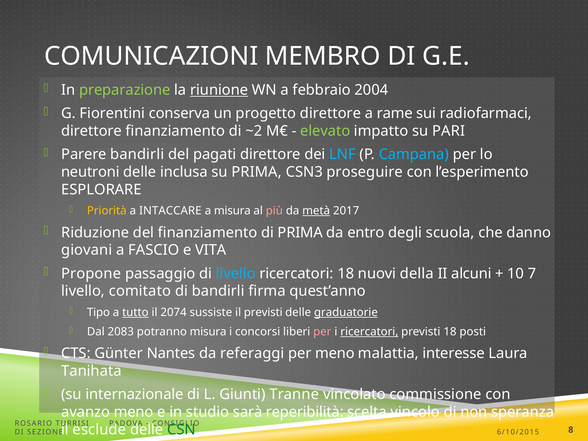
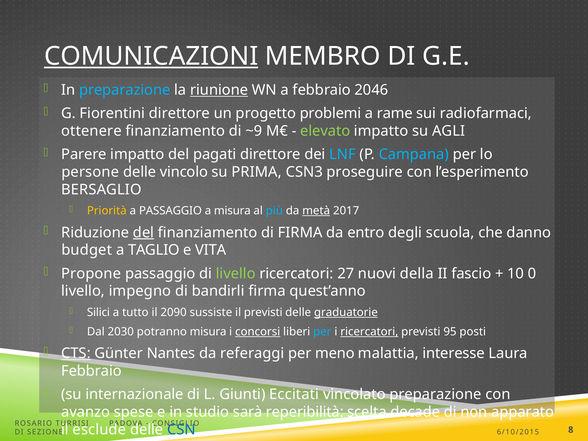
COMUNICAZIONI underline: none -> present (151, 56)
preparazione colour: light green -> light blue (125, 90)
2004: 2004 -> 2046 (371, 90)
Fiorentini conserva: conserva -> direttore (179, 113)
progetto direttore: direttore -> problemi (331, 113)
direttore: direttore -> ottenere (91, 131)
~2: ~2 -> ~9 (254, 131)
PARI: PARI -> AGLI (449, 131)
Parere bandirli: bandirli -> impatto (137, 154)
neutroni: neutroni -> persone (90, 172)
inclusa: inclusa -> vincolo (184, 172)
ESPLORARE: ESPLORARE -> BERSAGLIO (101, 190)
a INTACCARE: INTACCARE -> PASSAGGIO (170, 211)
più colour: pink -> light blue (274, 211)
del underline: none -> present (144, 233)
di PRIMA: PRIMA -> FIRMA (300, 233)
giovani: giovani -> budget (87, 250)
FASCIO: FASCIO -> TAGLIO (154, 250)
livello colour: light blue -> light green (236, 274)
ricercatori 18: 18 -> 27 (346, 274)
alcuni: alcuni -> fascio (471, 274)
7: 7 -> 0 (532, 274)
comitato: comitato -> impegno (140, 291)
Tipo: Tipo -> Silici (98, 312)
tutto underline: present -> none (135, 312)
2074: 2074 -> 2090 (174, 312)
2083: 2083 -> 2030 (121, 332)
concorsi underline: none -> present (258, 332)
per colour: pink -> light blue (322, 332)
previsti 18: 18 -> 95 (450, 332)
CTS underline: none -> present (76, 353)
Tanihata: Tanihata -> Febbraio (91, 371)
Tranne: Tranne -> Eccitati (294, 394)
vincolato commissione: commissione -> preparazione (435, 394)
avanzo meno: meno -> spese (134, 412)
vincolo: vincolo -> decade (415, 412)
speranza: speranza -> apparato (523, 412)
CSN colour: green -> blue (181, 430)
